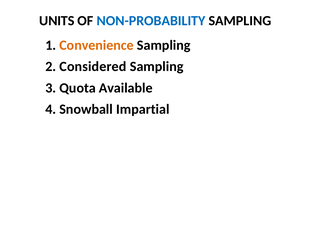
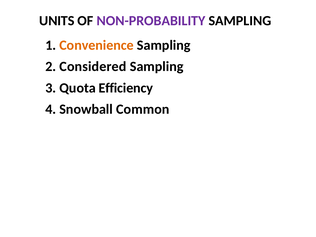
NON-PROBABILITY colour: blue -> purple (151, 21)
Available: Available -> Efficiency (126, 88)
Impartial: Impartial -> Common (143, 109)
